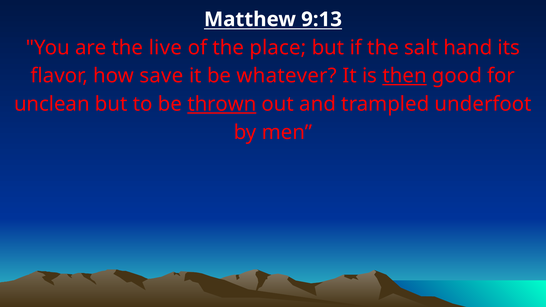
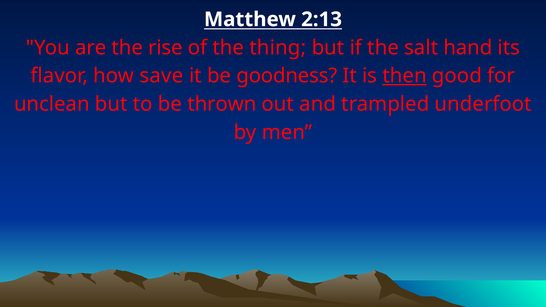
9:13: 9:13 -> 2:13 (322, 19)
live: live -> rise (166, 48)
place: place -> thing (278, 48)
whatever: whatever -> goodness (287, 76)
thrown underline: present -> none (222, 104)
